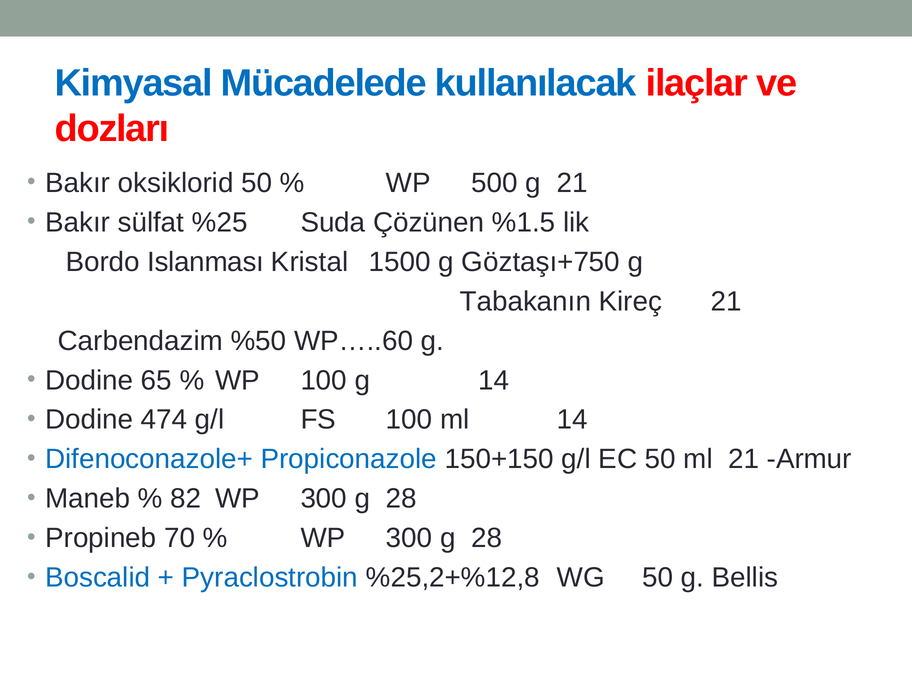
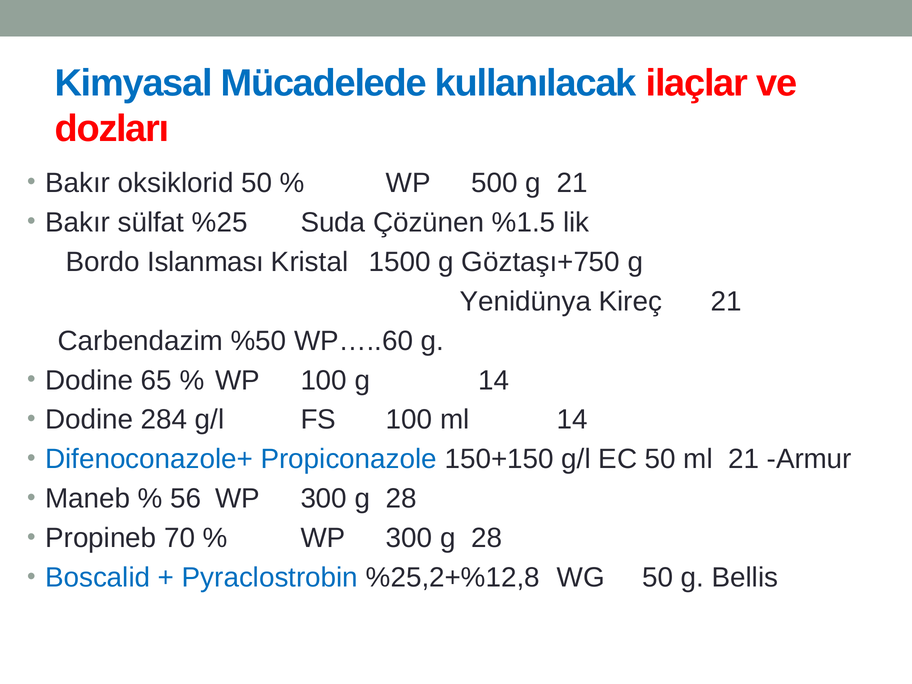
Tabakanın: Tabakanın -> Yenidünya (525, 301)
474: 474 -> 284 (164, 420)
82: 82 -> 56 (186, 499)
